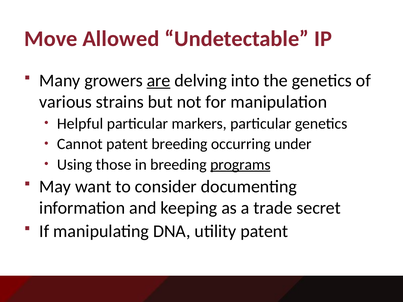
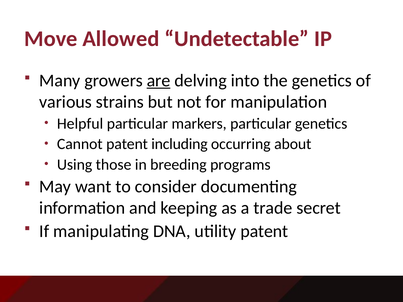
patent breeding: breeding -> including (179, 144)
under: under -> about (293, 144)
programs underline: present -> none (240, 165)
